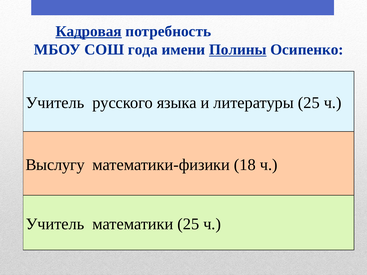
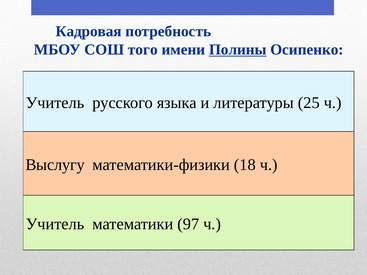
Кадровая underline: present -> none (89, 31)
года: года -> того (143, 50)
математики 25: 25 -> 97 (188, 224)
